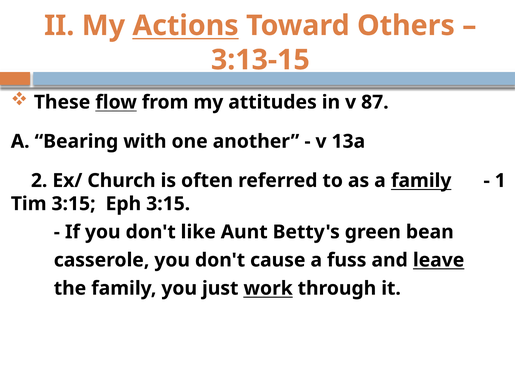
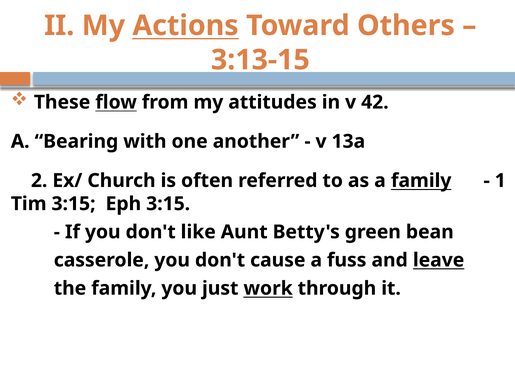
87: 87 -> 42 (375, 102)
